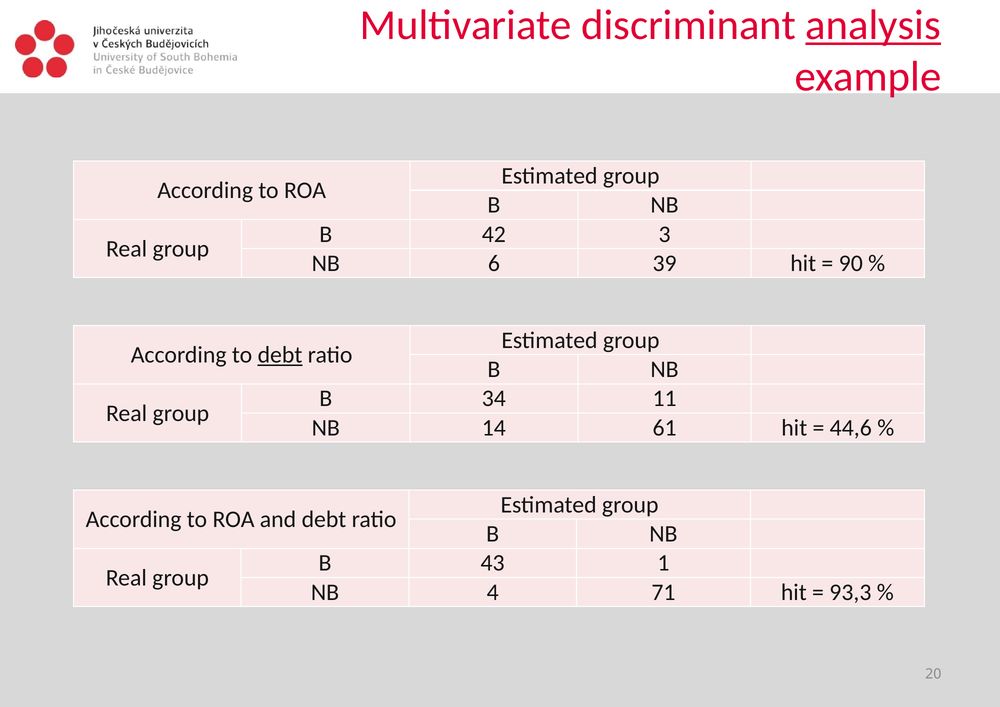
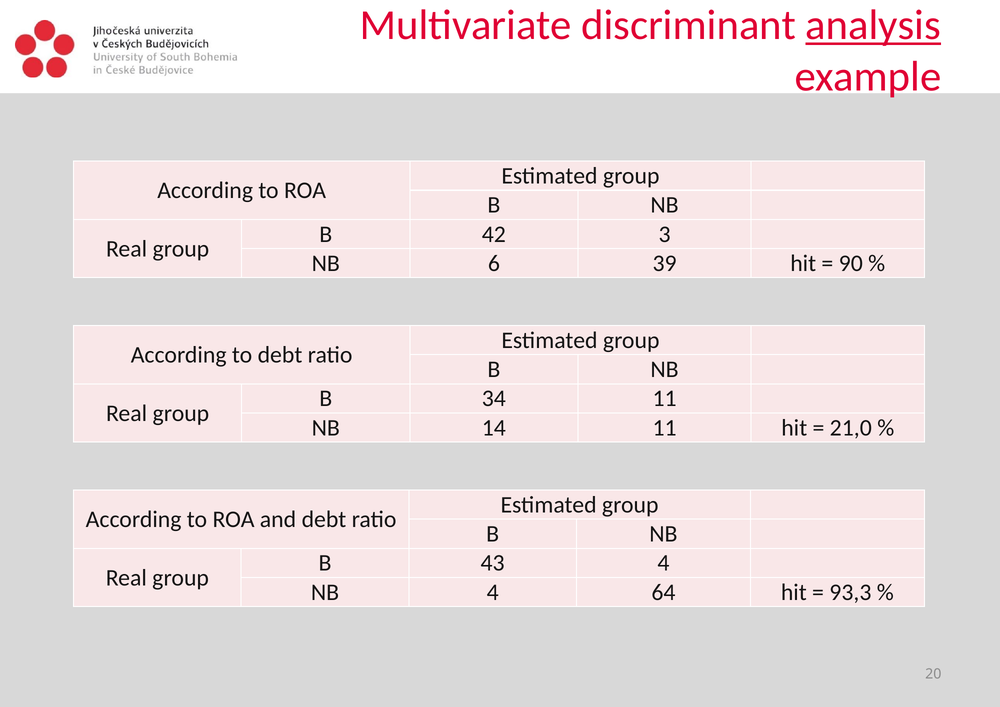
debt underline: present -> none (280, 355)
14 61: 61 -> 11 (665, 428)
44,6: 44,6 -> 21,0 (851, 428)
43 1: 1 -> 4 (663, 563)
71: 71 -> 64 (663, 592)
